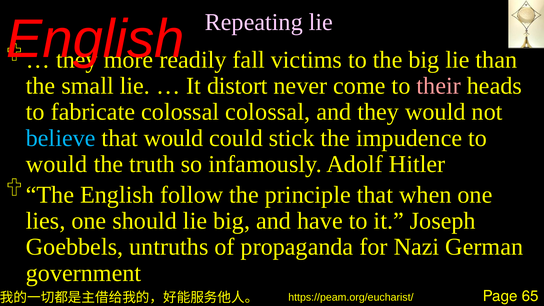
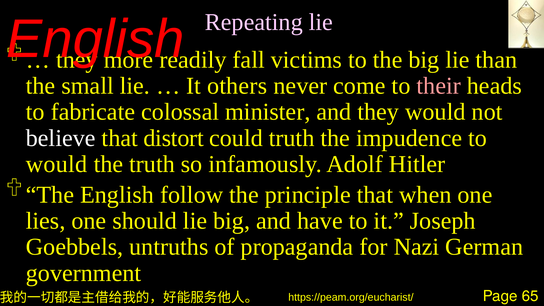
distort: distort -> others (237, 86)
colossal colossal: colossal -> minister (268, 112)
believe colour: light blue -> white (61, 138)
that would: would -> distort (174, 138)
could stick: stick -> truth (292, 138)
